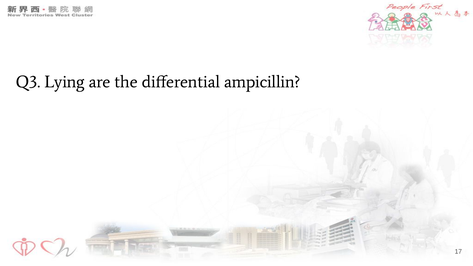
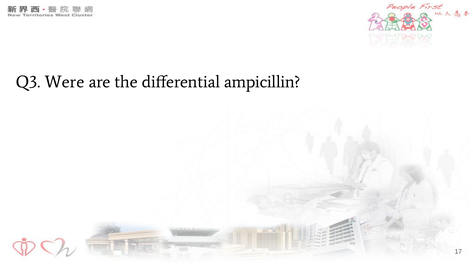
Lying: Lying -> Were (64, 82)
